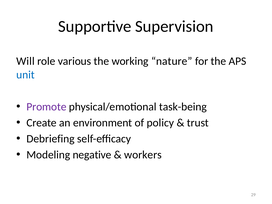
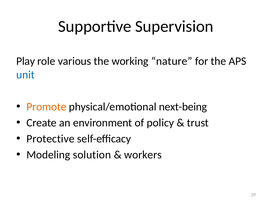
Will: Will -> Play (26, 61)
Promote colour: purple -> orange (46, 107)
task-being: task-being -> next-being (183, 107)
Debriefing: Debriefing -> Protective (51, 139)
negative: negative -> solution (92, 155)
